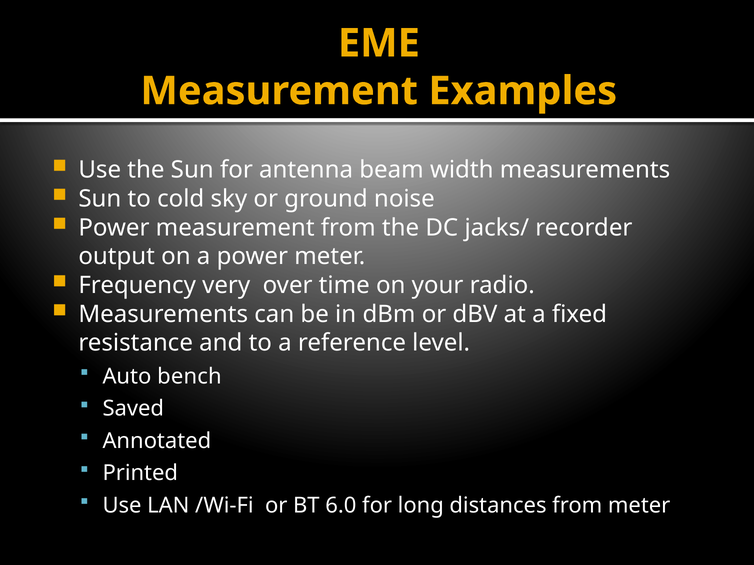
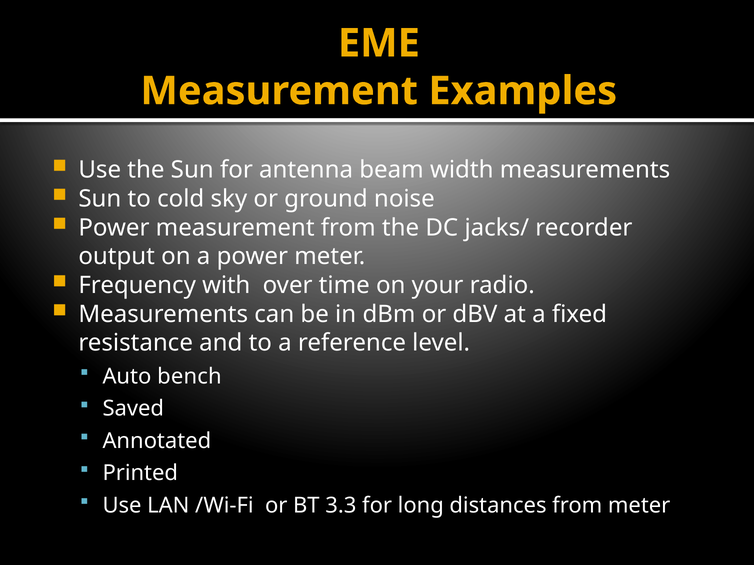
very: very -> with (226, 286)
6.0: 6.0 -> 3.3 (341, 506)
